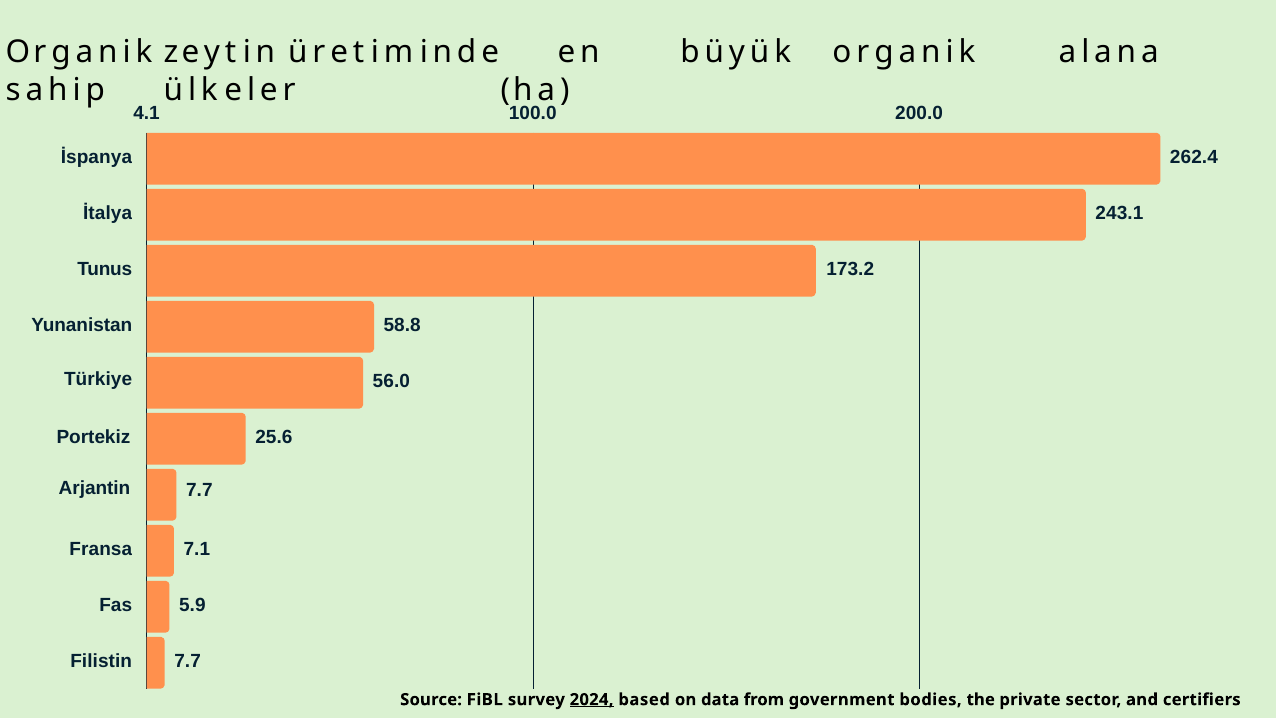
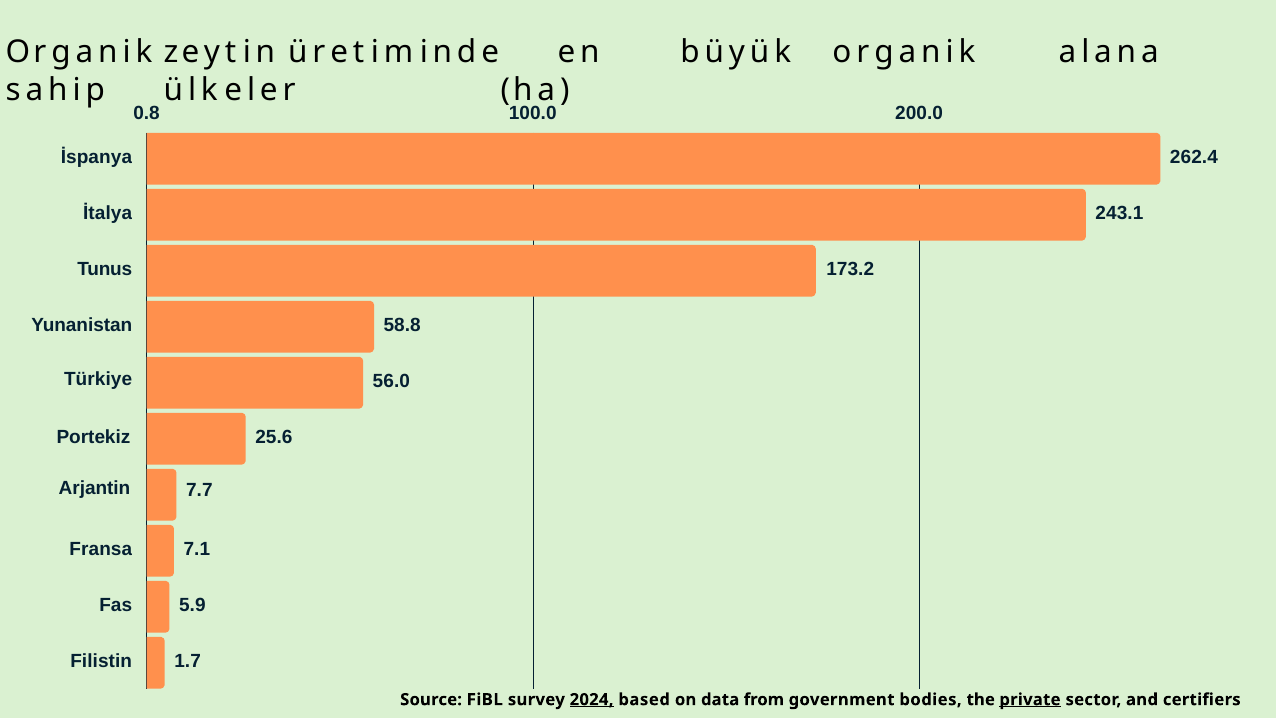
4.1: 4.1 -> 0.8 (147, 113)
Filistin 7.7: 7.7 -> 1.7 (188, 661)
private underline: none -> present (1030, 699)
